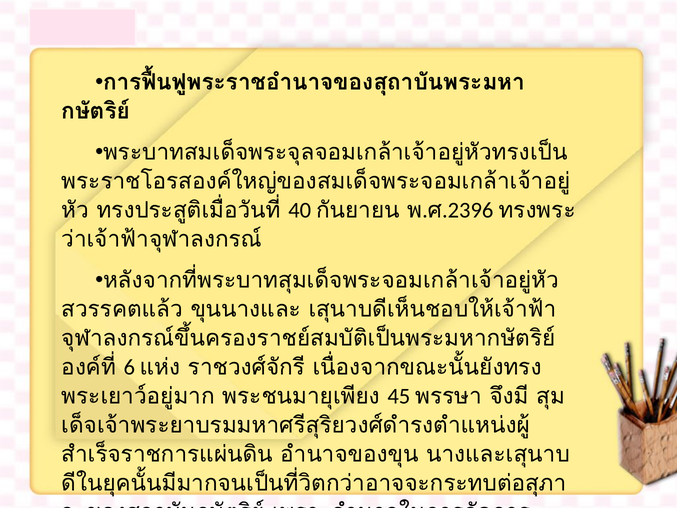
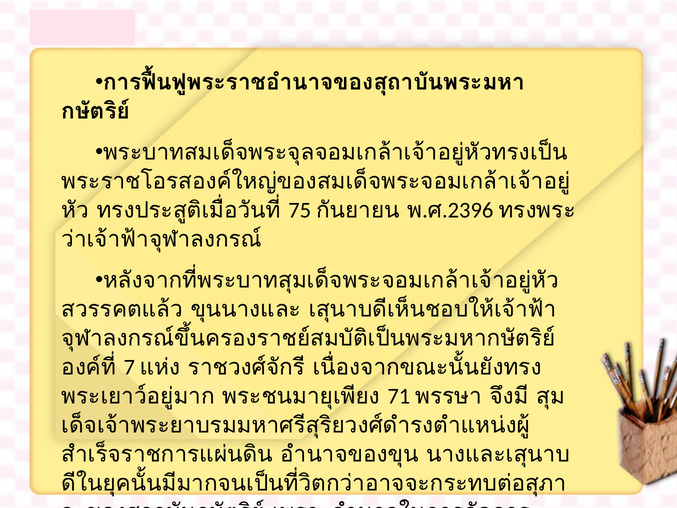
40: 40 -> 75 (300, 210)
6: 6 -> 7 (129, 367)
45: 45 -> 71 (399, 396)
